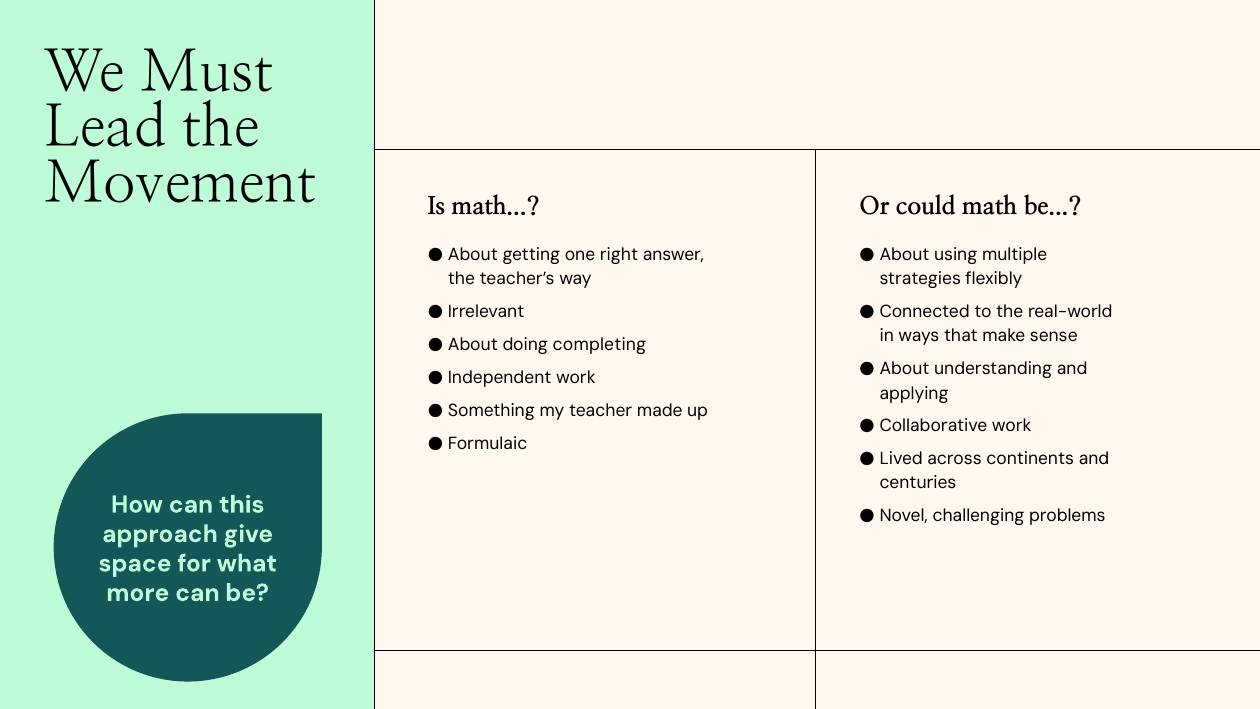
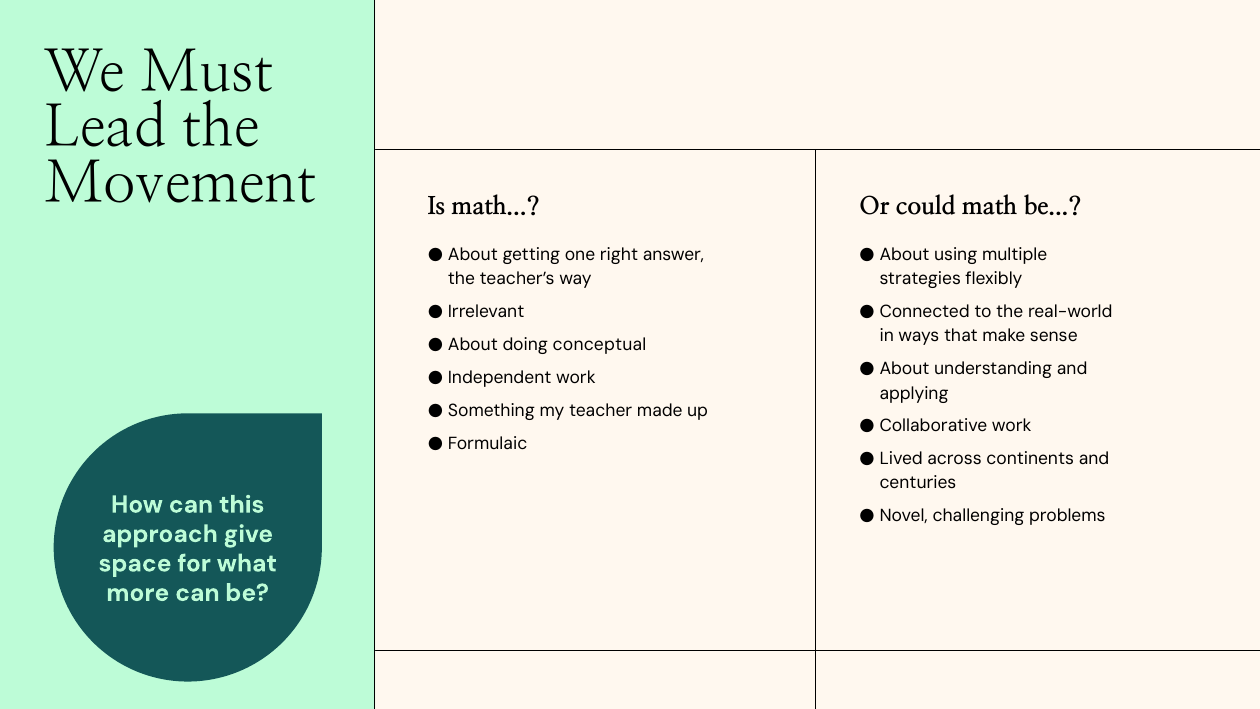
completing: completing -> conceptual (599, 345)
